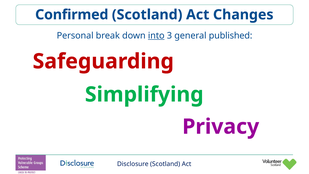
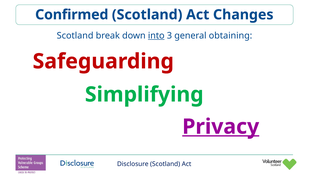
Personal: Personal -> Scotland (75, 36)
published: published -> obtaining (230, 36)
Privacy underline: none -> present (221, 127)
